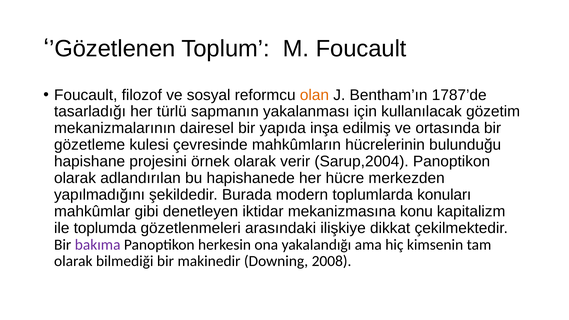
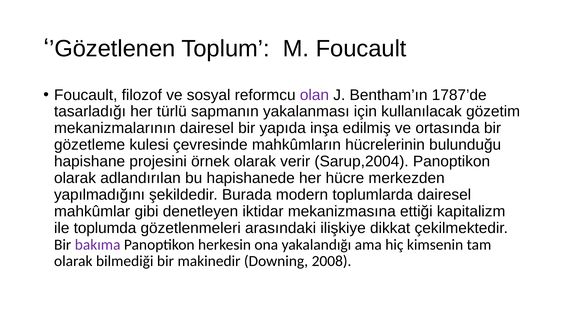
olan colour: orange -> purple (314, 95)
toplumlarda konuları: konuları -> dairesel (444, 195)
konu: konu -> ettiği (416, 211)
